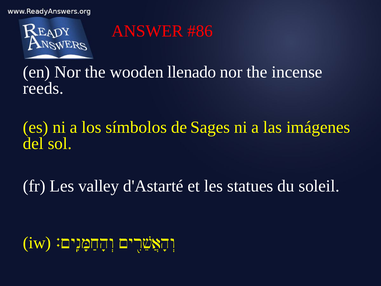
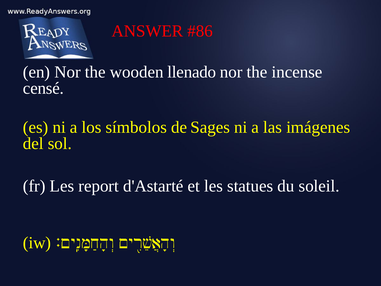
reeds: reeds -> censé (43, 88)
valley: valley -> report (99, 186)
